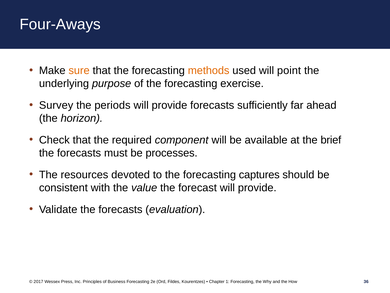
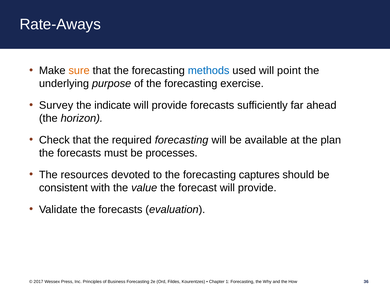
Four-Aways: Four-Aways -> Rate-Aways (60, 24)
methods colour: orange -> blue (209, 70)
periods: periods -> indicate (113, 105)
required component: component -> forecasting (182, 140)
brief: brief -> plan (331, 140)
